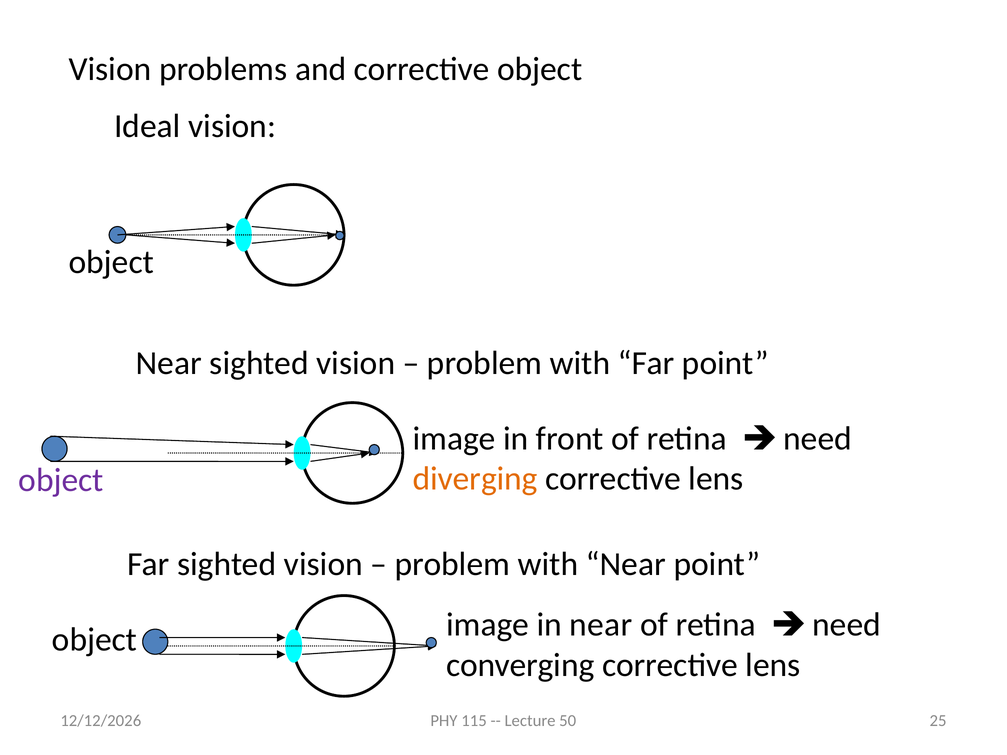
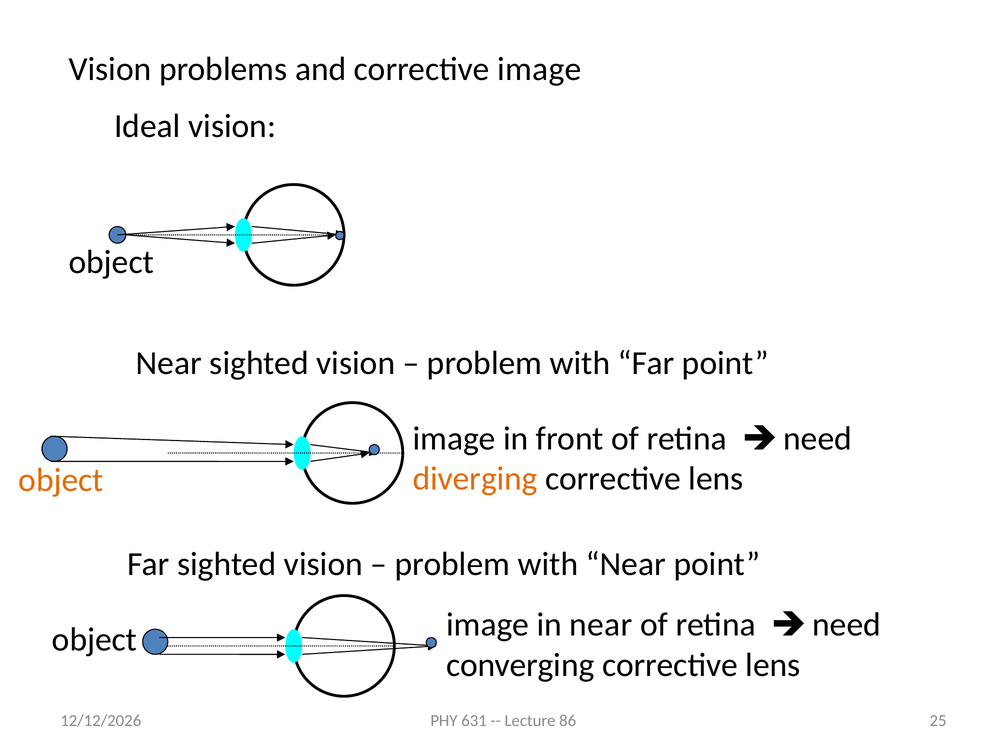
corrective object: object -> image (539, 69)
object colour: purple -> orange (61, 481)
115: 115 -> 631 (474, 721)
50: 50 -> 86 (568, 721)
